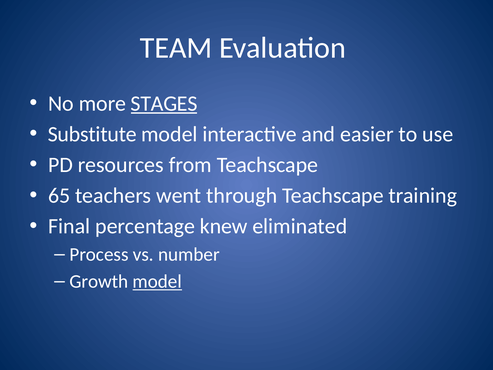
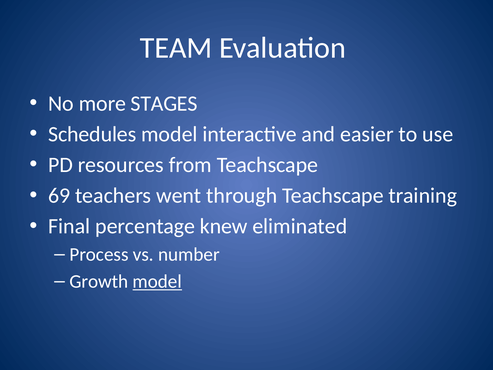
STAGES underline: present -> none (164, 103)
Substitute: Substitute -> Schedules (92, 134)
65: 65 -> 69 (59, 195)
